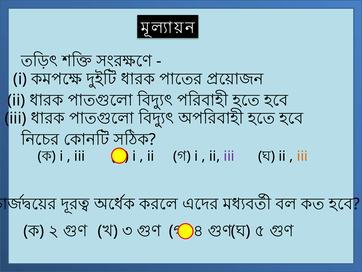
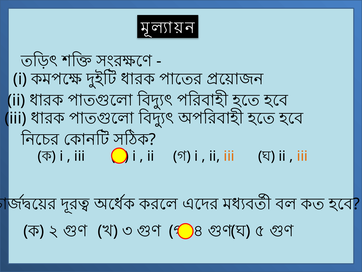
iii colour: purple -> orange (229, 156)
